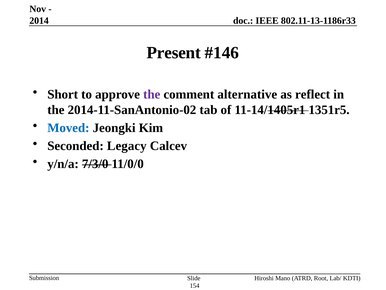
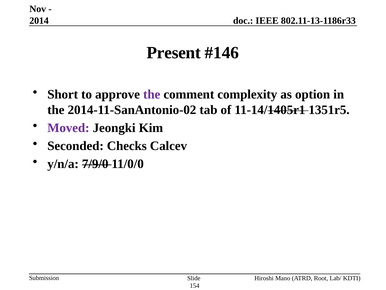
alternative: alternative -> complexity (247, 94)
reflect: reflect -> option (313, 94)
Moved colour: blue -> purple (68, 128)
Legacy: Legacy -> Checks (127, 146)
7/3/0: 7/3/0 -> 7/9/0 (95, 164)
